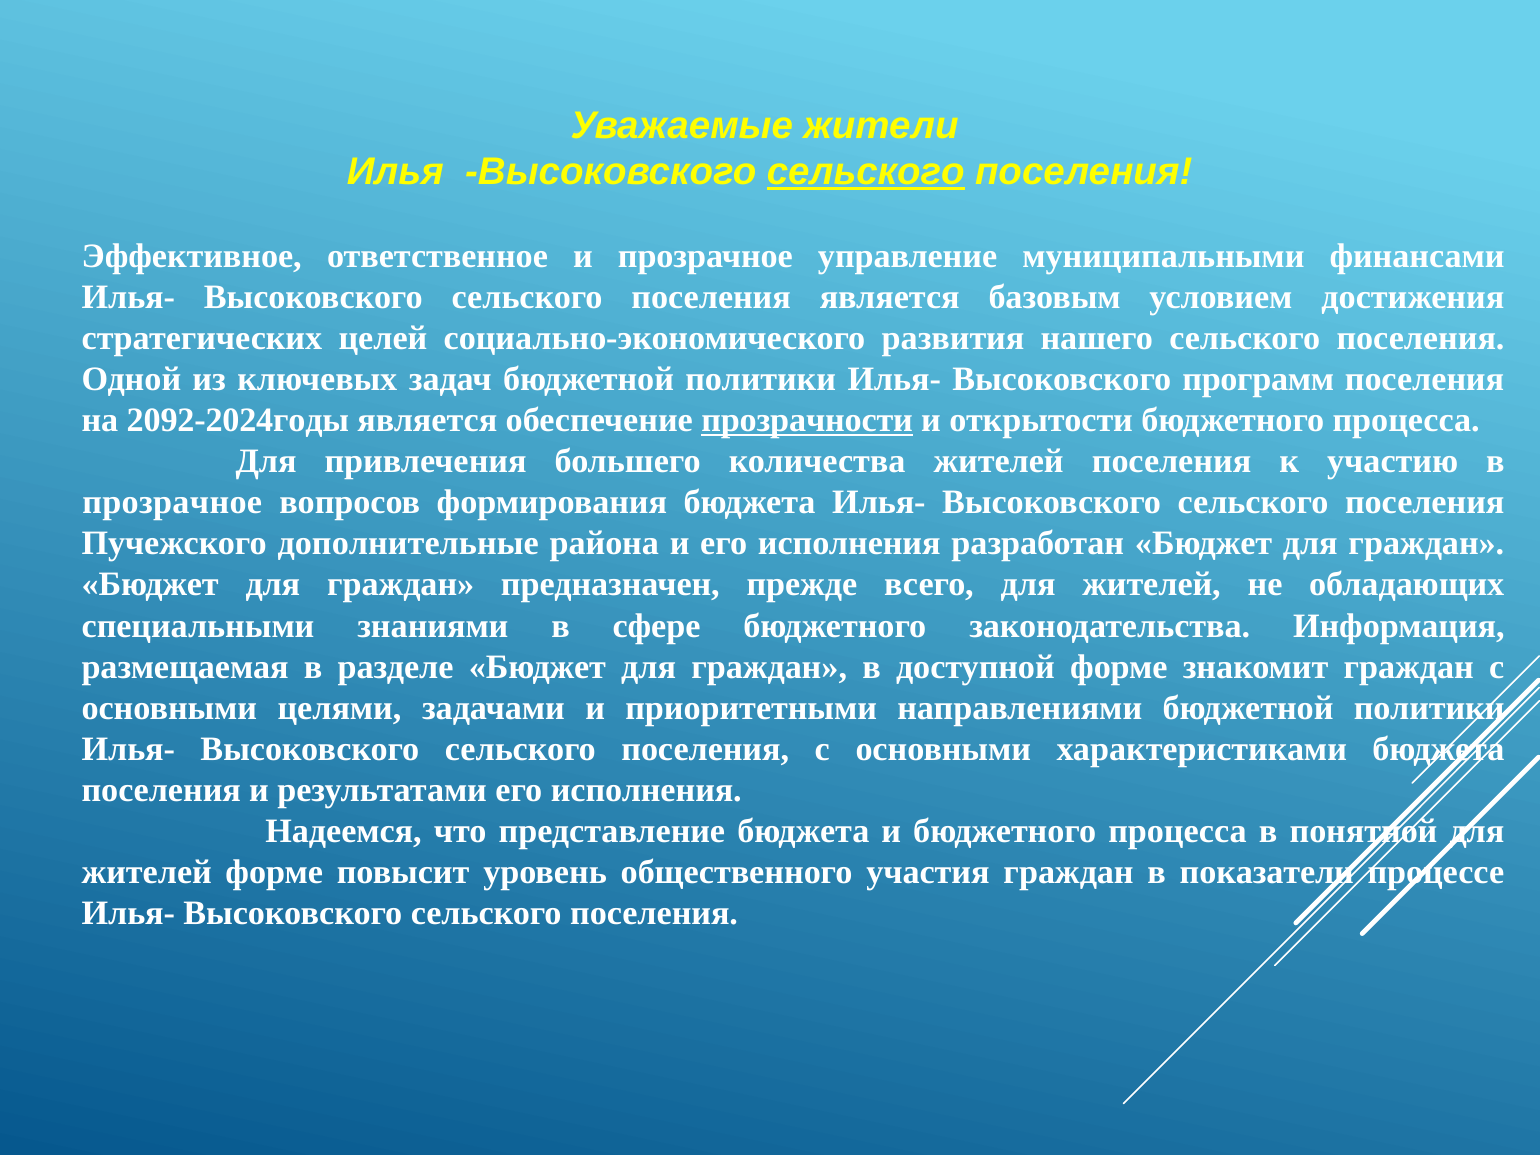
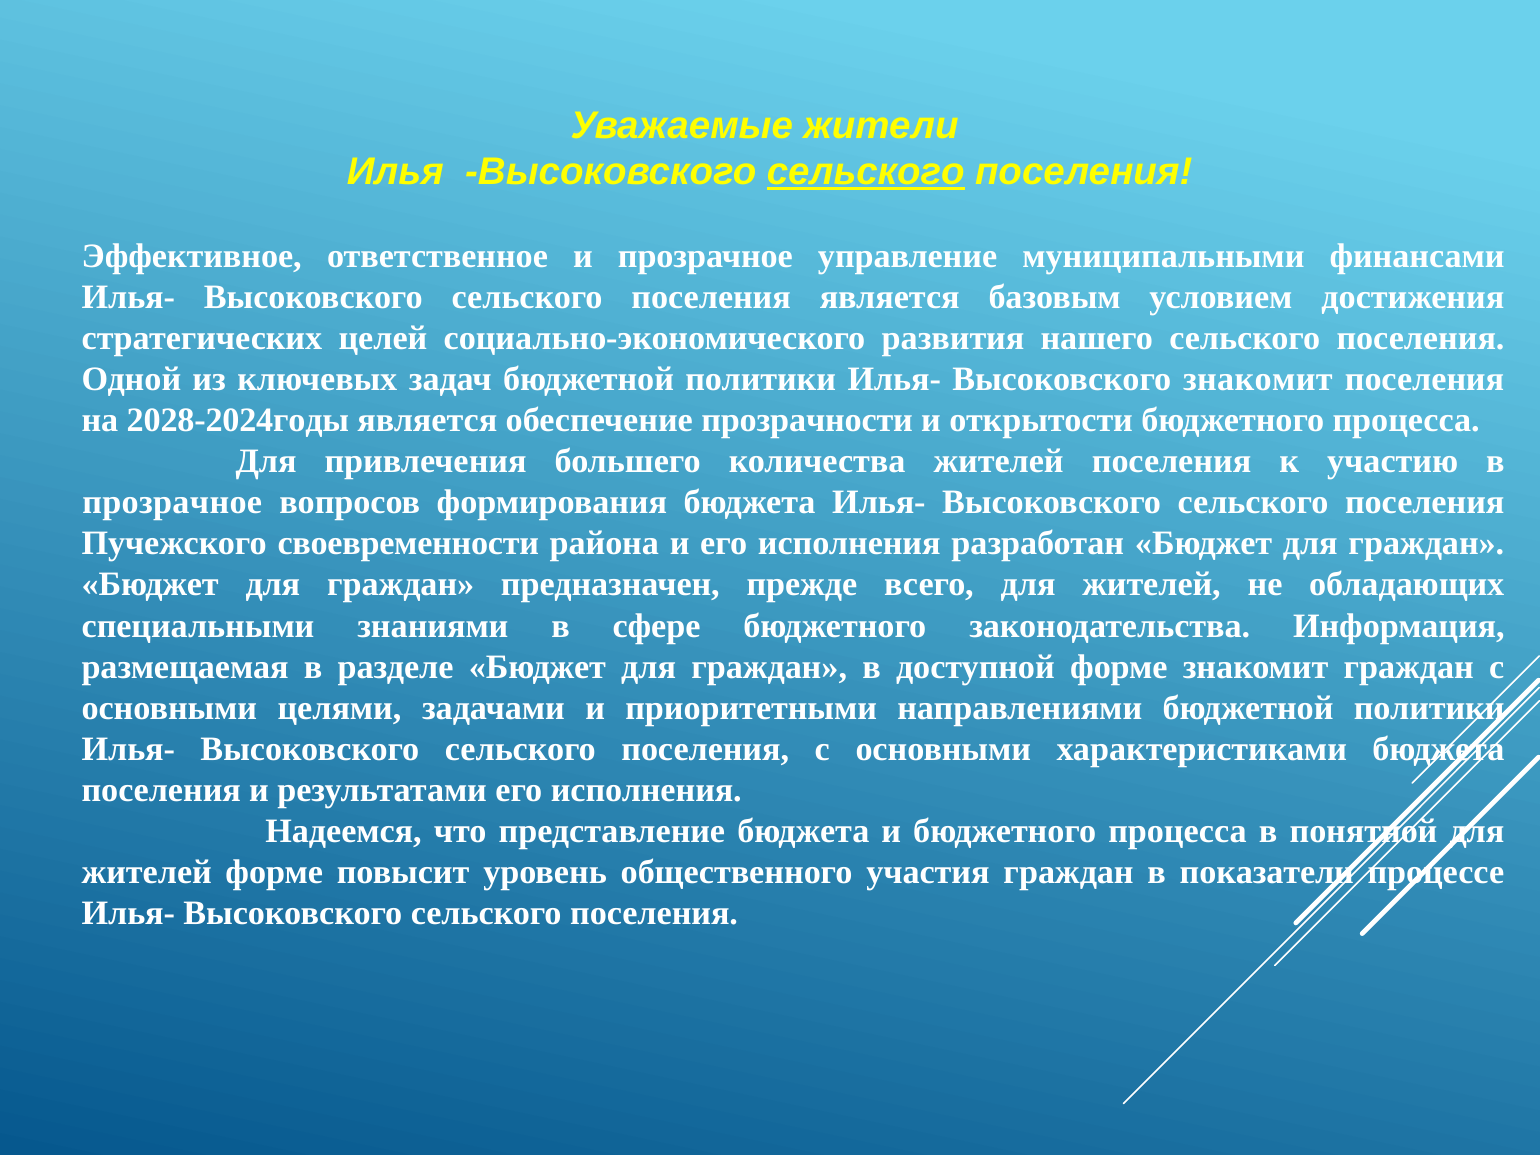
Высоковского программ: программ -> знакомит (1258, 379)
2092-2024годы: 2092-2024годы -> 2028-2024годы (238, 421)
прозрачности underline: present -> none (807, 421)
дополнительные: дополнительные -> своевременности (408, 544)
